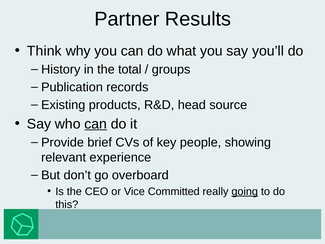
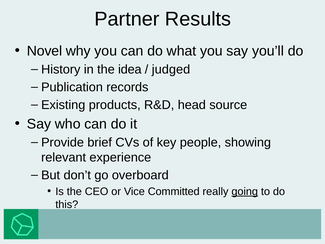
Think: Think -> Novel (45, 51)
total: total -> idea (130, 69)
groups: groups -> judged (171, 69)
can underline: present -> none (96, 124)
